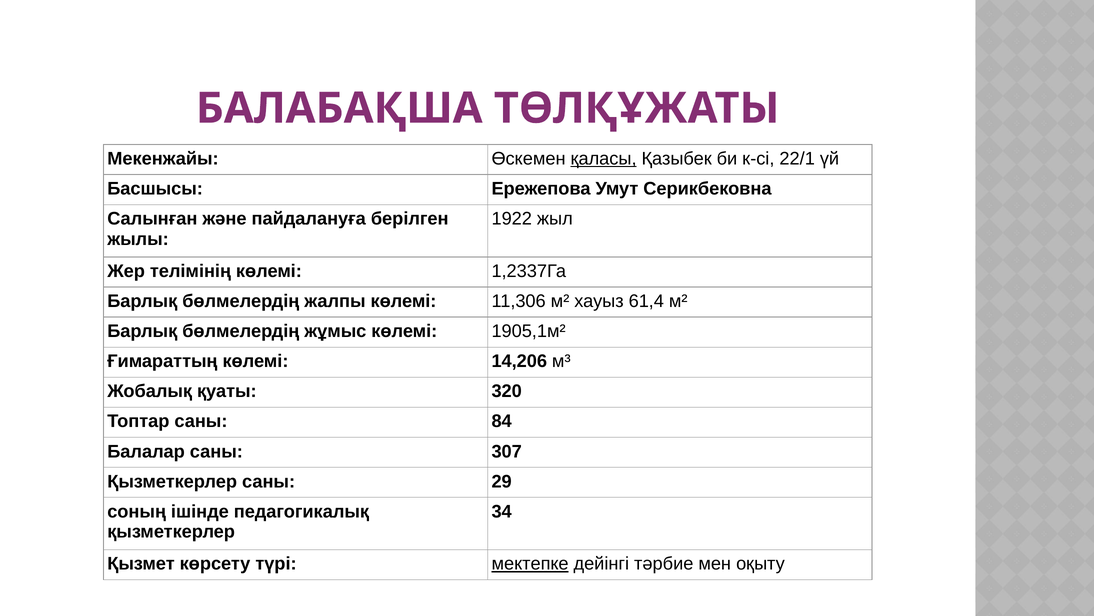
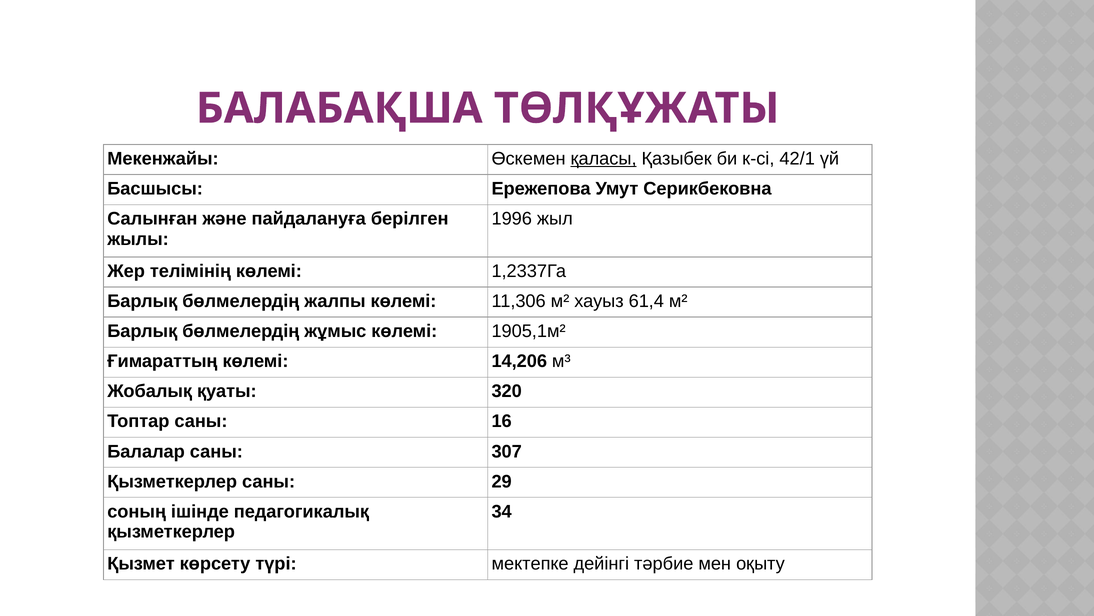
22/1: 22/1 -> 42/1 (797, 159)
1922: 1922 -> 1996 (512, 219)
84: 84 -> 16 (502, 421)
мектепке underline: present -> none (530, 563)
